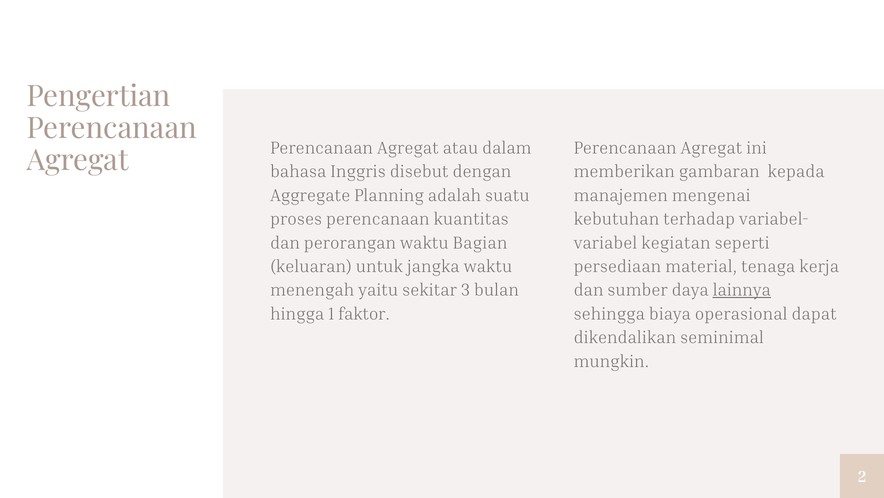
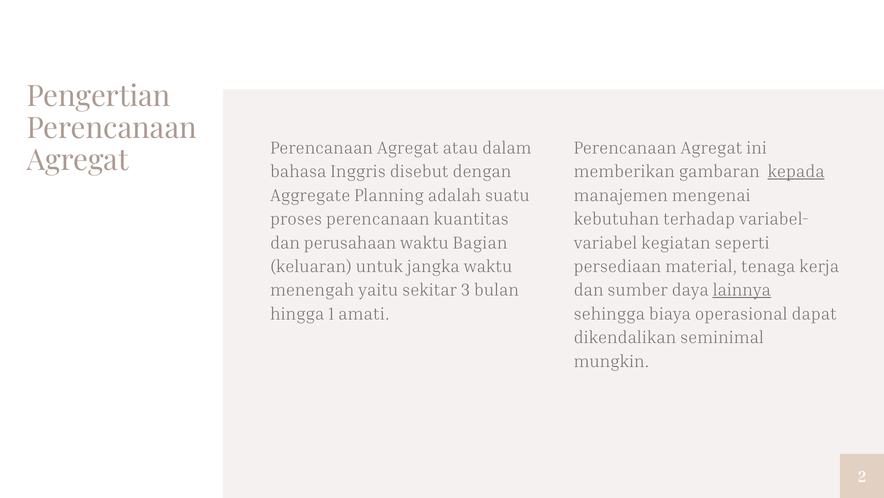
kepada underline: none -> present (796, 171)
perorangan: perorangan -> perusahaan (350, 242)
faktor: faktor -> amati (364, 314)
